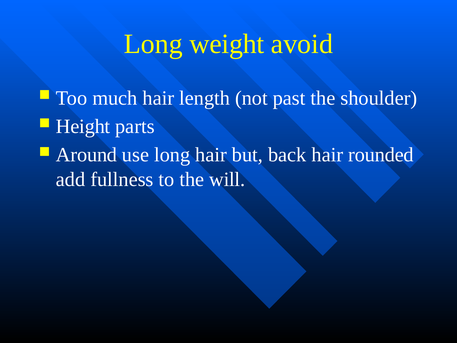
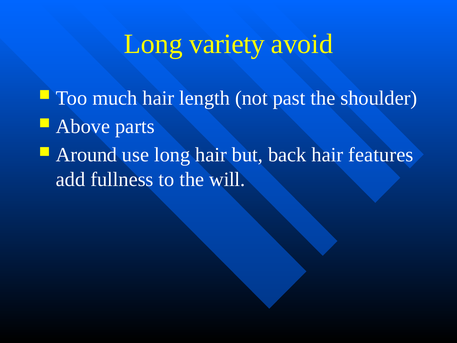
weight: weight -> variety (227, 44)
Height: Height -> Above (83, 126)
rounded: rounded -> features (381, 155)
